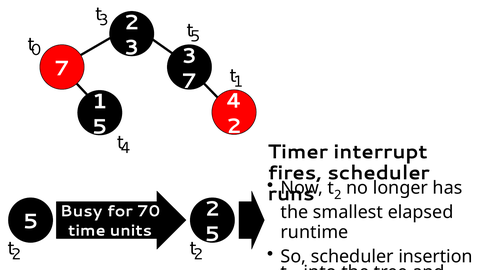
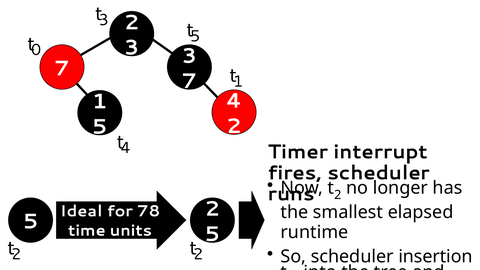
Busy: Busy -> Ideal (81, 211)
70: 70 -> 78 (149, 211)
